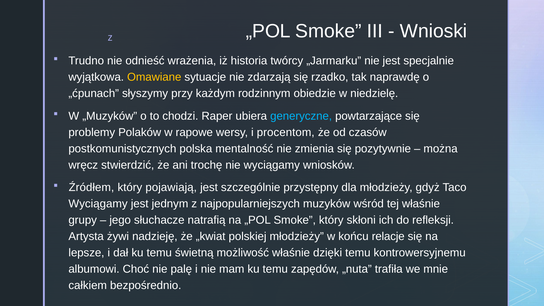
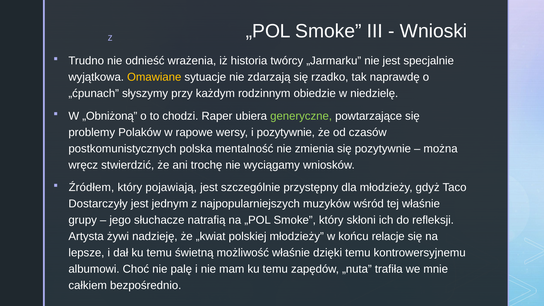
„Muzyków: „Muzyków -> „Obniżoną (110, 116)
generyczne colour: light blue -> light green (301, 116)
i procentom: procentom -> pozytywnie (286, 132)
Wyciągamy: Wyciągamy -> Dostarczyły (98, 204)
